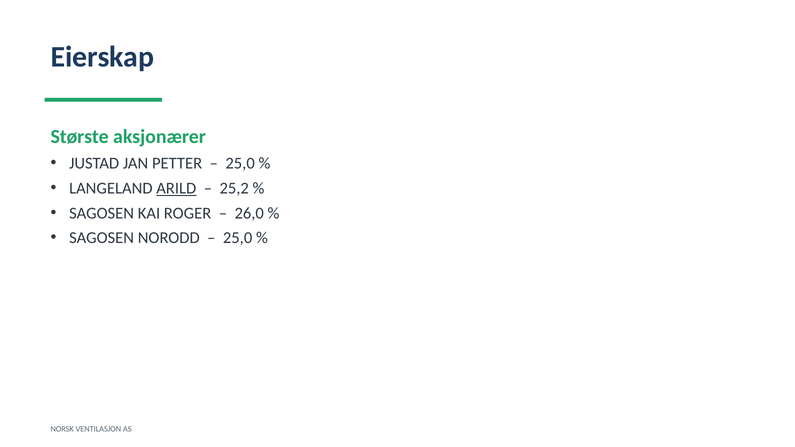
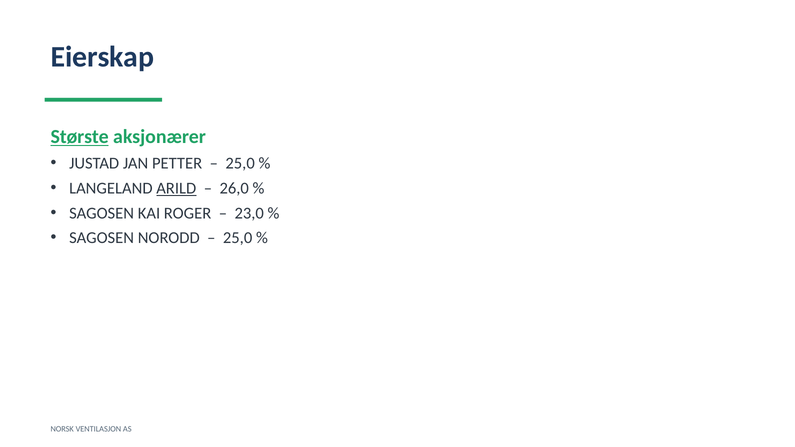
Største underline: none -> present (80, 137)
25,2: 25,2 -> 26,0 (234, 188)
26,0: 26,0 -> 23,0 (249, 213)
